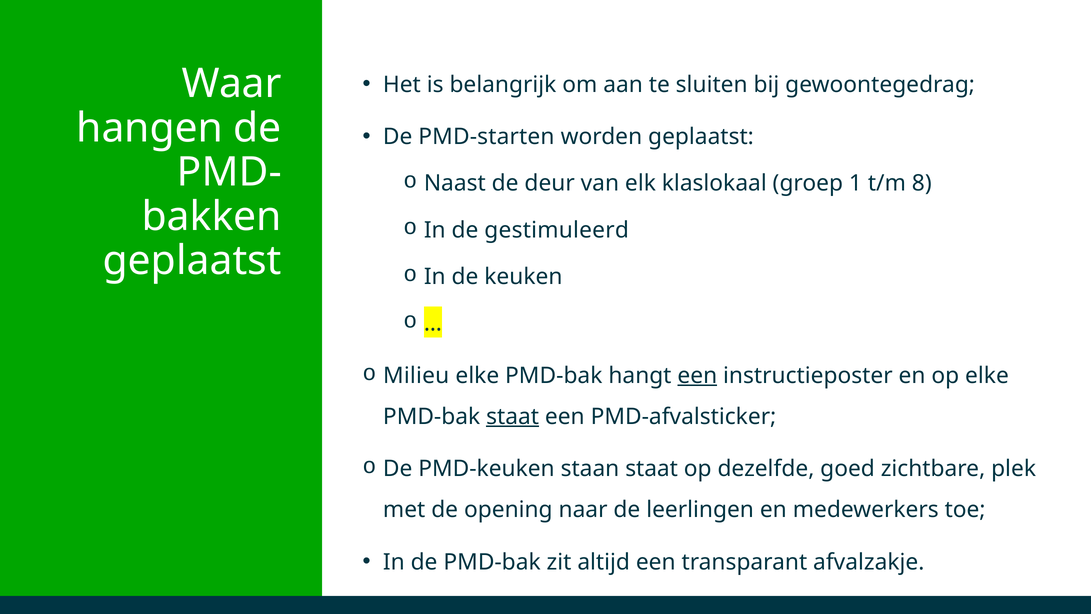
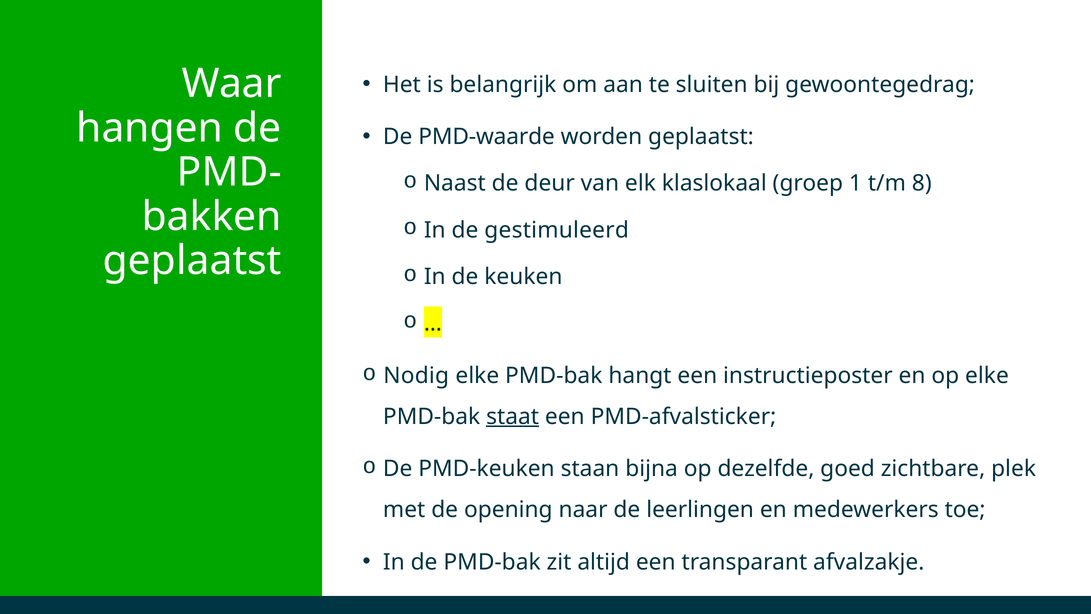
PMD-starten: PMD-starten -> PMD-waarde (487, 137)
Milieu: Milieu -> Nodig (416, 375)
een underline: present -> none (697, 375)
staan staat: staat -> bijna (652, 469)
